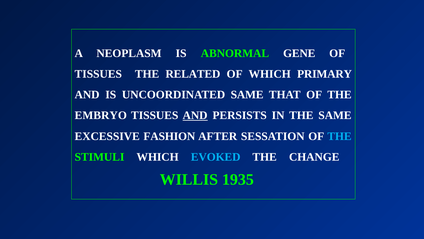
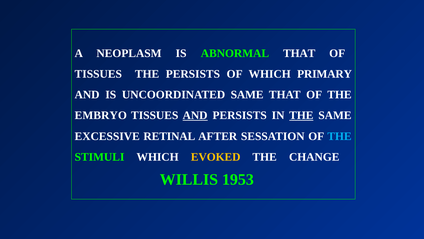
ABNORMAL GENE: GENE -> THAT (299, 53)
THE RELATED: RELATED -> PERSISTS (193, 74)
THE underline: none -> present (301, 115)
FASHION: FASHION -> RETINAL (169, 136)
EVOKED colour: light blue -> yellow (216, 157)
1935: 1935 -> 1953 (238, 179)
